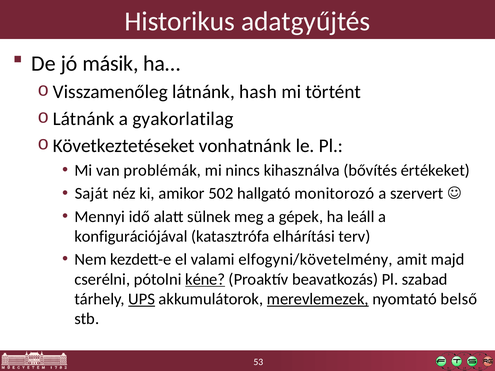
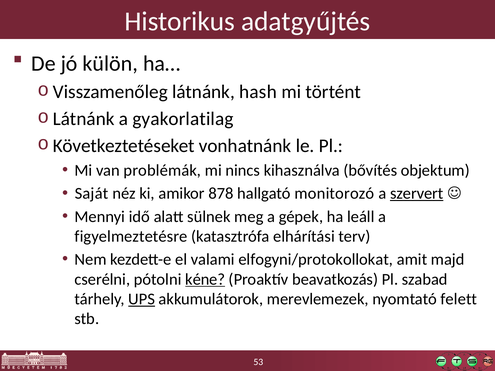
másik: másik -> külön (110, 64)
értékeket: értékeket -> objektum (435, 171)
502: 502 -> 878 (221, 194)
szervert underline: none -> present (417, 194)
konfigurációjával: konfigurációjával -> figyelmeztetésre (131, 237)
elfogyni/követelmény: elfogyni/követelmény -> elfogyni/protokollokat (316, 260)
merevlemezek underline: present -> none (318, 299)
belső: belső -> felett (459, 299)
